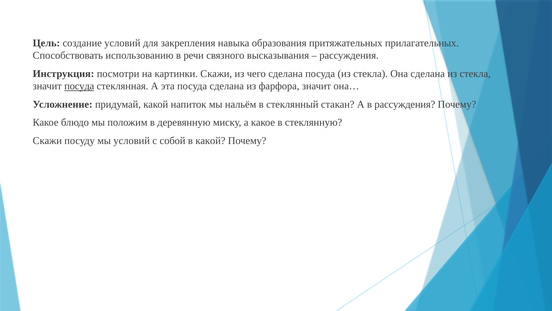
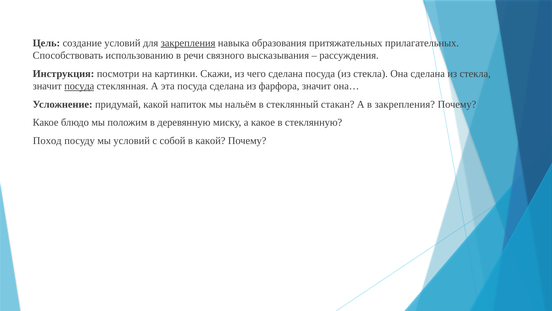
закрепления underline: none -> present (188, 43)
в рассуждения: рассуждения -> закрепления (405, 104)
Скажи: Скажи -> Поход (47, 140)
